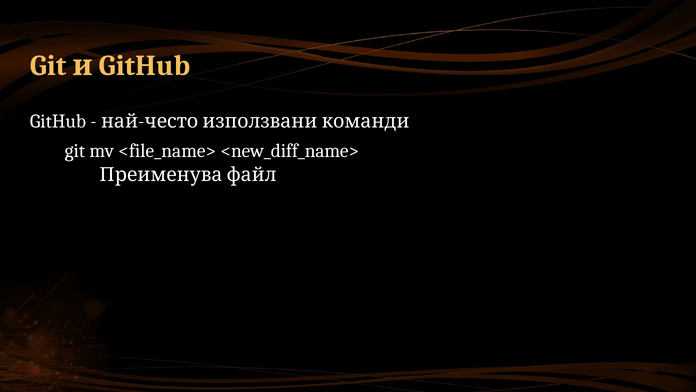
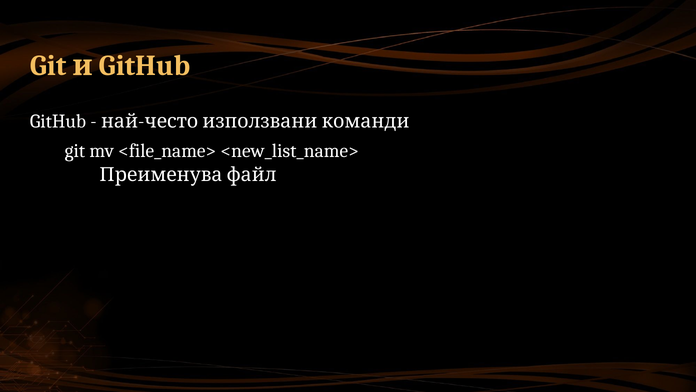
<new_diff_name>: <new_diff_name> -> <new_list_name> (290, 150)
